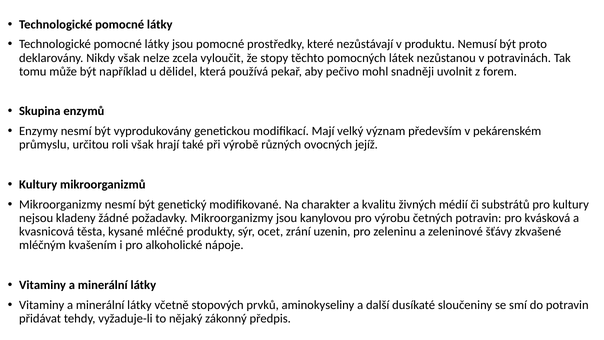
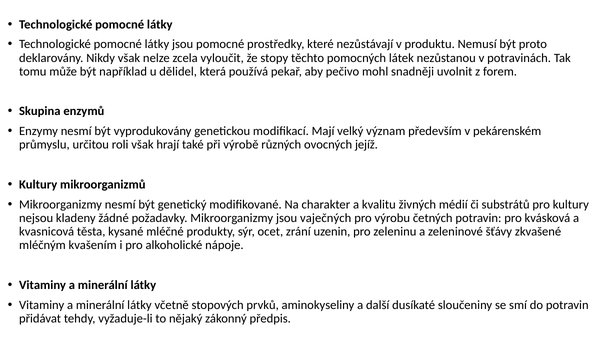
kanylovou: kanylovou -> vaječných (326, 218)
